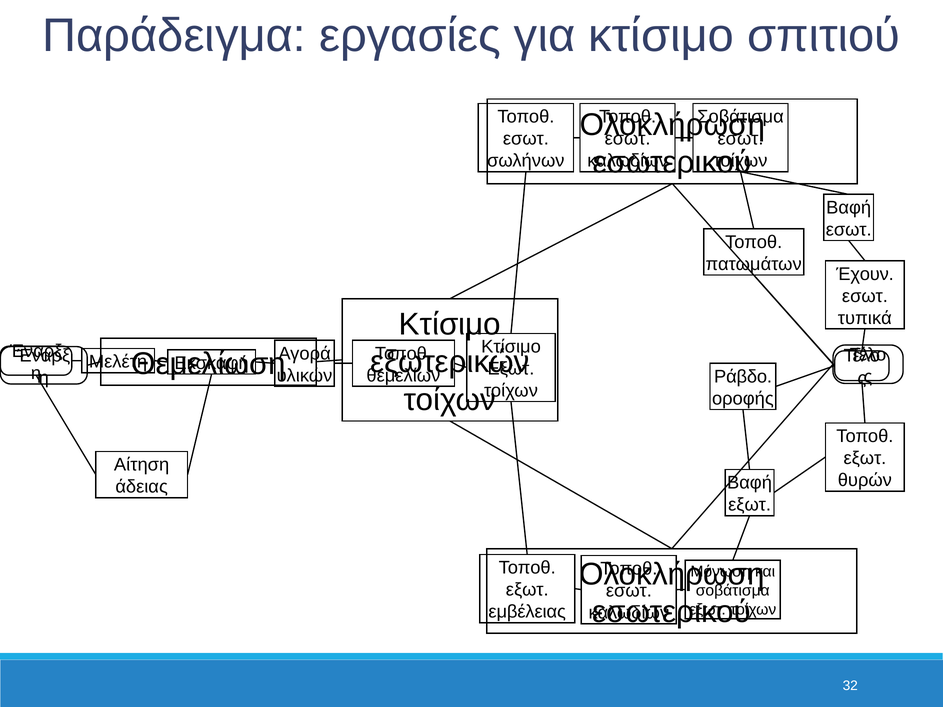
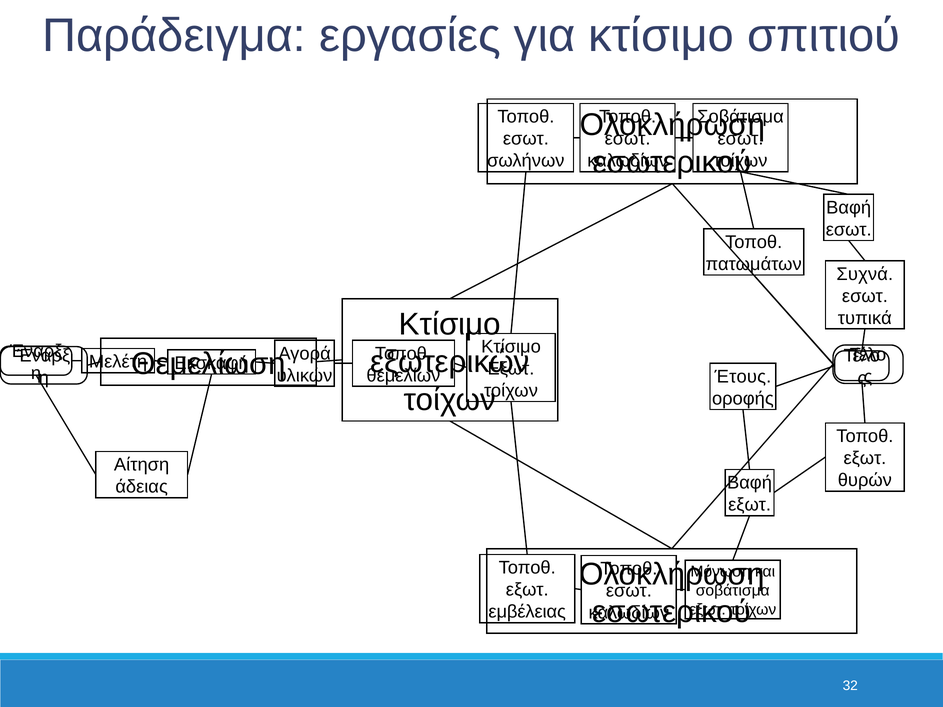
Έχουν: Έχουν -> Συχνά (865, 274)
Ράβδο: Ράβδο -> Έτους (743, 377)
